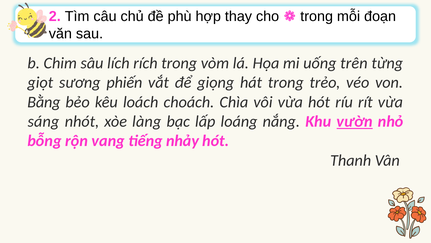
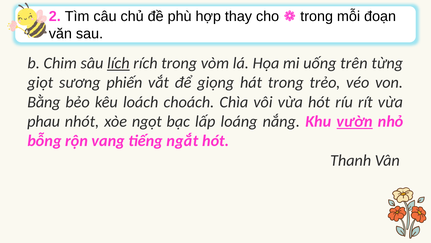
lích underline: none -> present (118, 63)
sáng: sáng -> phau (44, 121)
làng: làng -> ngọt (147, 121)
nhảy: nhảy -> ngắt (182, 141)
